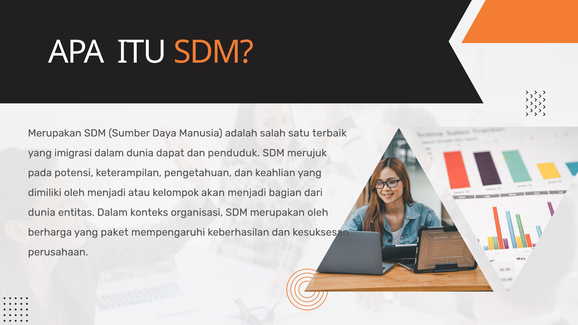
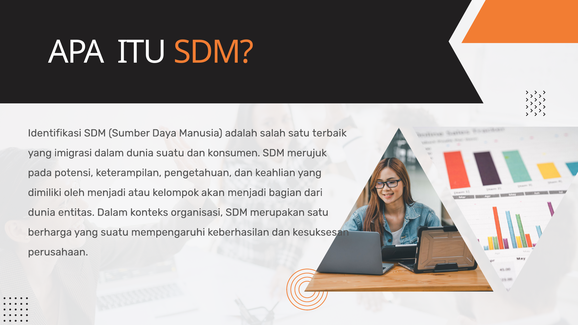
Merupakan: Merupakan -> Identifikasi (55, 133)
dunia dapat: dapat -> suatu (170, 153)
penduduk: penduduk -> konsumen (234, 153)
merupakan oleh: oleh -> satu (318, 212)
yang paket: paket -> suatu (115, 232)
